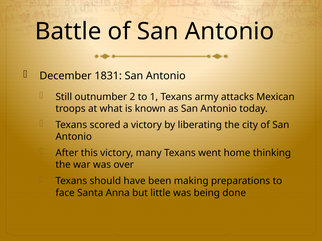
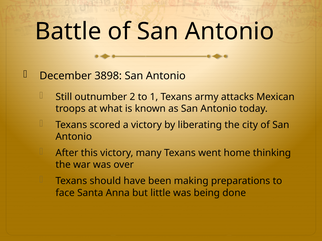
1831: 1831 -> 3898 (108, 76)
